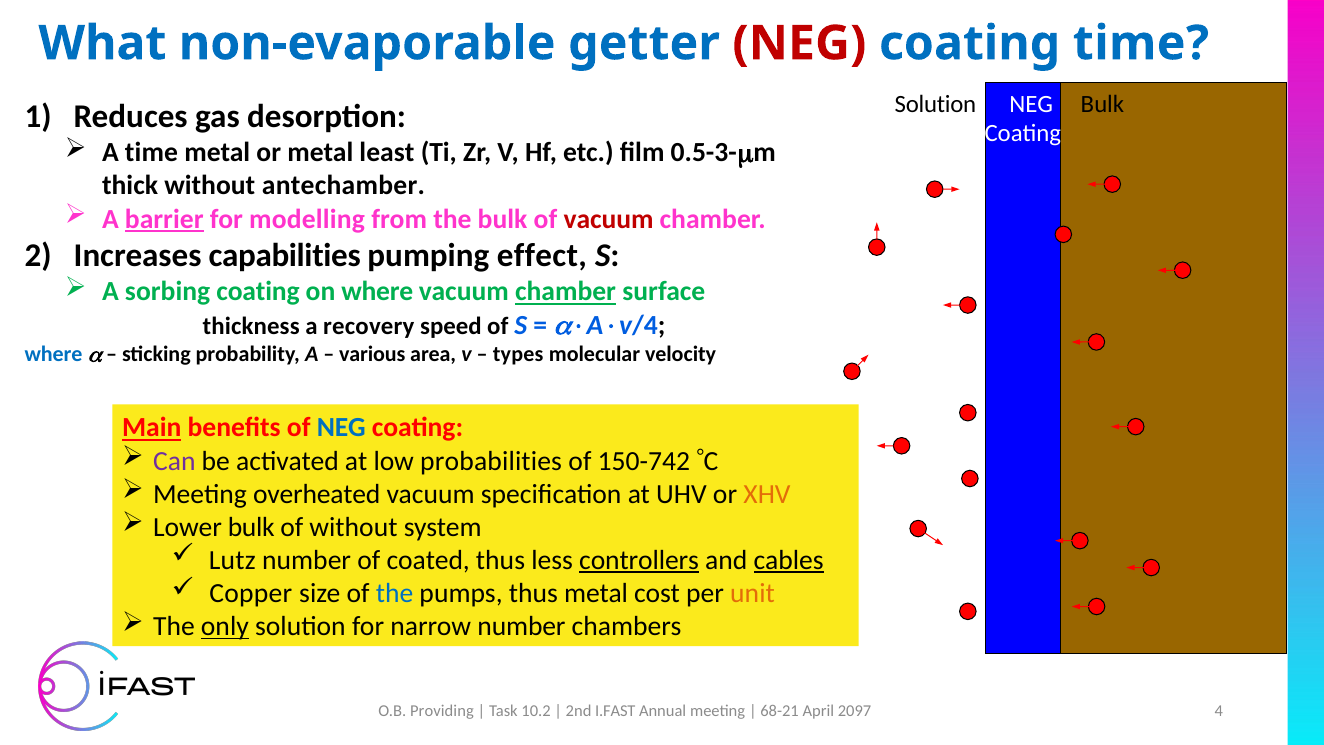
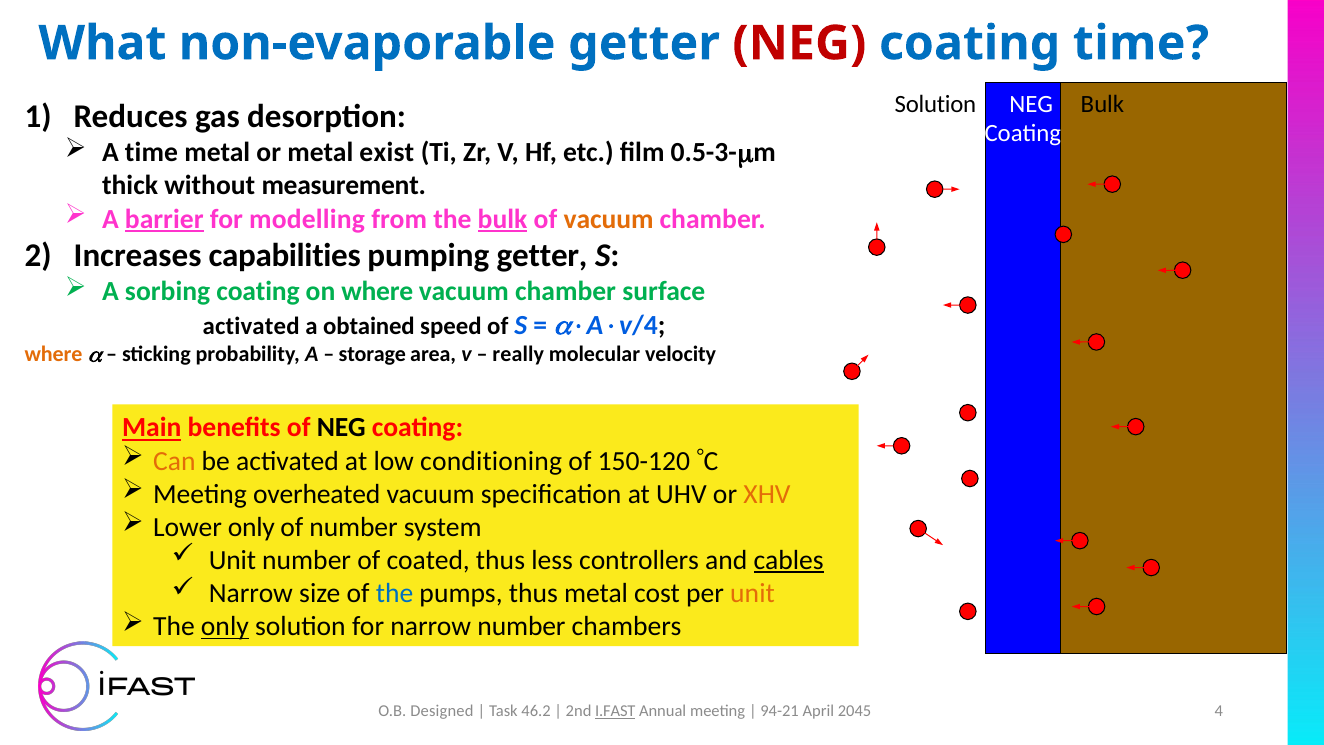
least: least -> exist (387, 153)
antechamber: antechamber -> measurement (344, 186)
bulk underline: none -> present (503, 219)
vacuum colour: red -> orange (609, 219)
pumping effect: effect -> getter (542, 256)
chamber underline: present -> none (566, 292)
thickness: thickness -> activated (251, 326)
recovery: recovery -> obtained (369, 326)
where colour: blue -> orange (54, 354)
various: various -> storage (372, 354)
types: types -> really (518, 354)
NEG colour: blue -> black (341, 428)
Can colour: purple -> orange (174, 461)
probabilities: probabilities -> conditioning (491, 461)
150-742: 150-742 -> 150-120 (644, 461)
Lower bulk: bulk -> only (251, 527)
of without: without -> number (354, 527)
Lutz: Lutz -> Unit (233, 560)
controllers underline: present -> none (639, 560)
Copper: Copper -> Narrow (251, 593)
Providing: Providing -> Designed (442, 711)
10.2: 10.2 -> 46.2 (536, 711)
I.FAST underline: none -> present (615, 711)
68-21: 68-21 -> 94-21 (780, 711)
2097: 2097 -> 2045 (855, 711)
